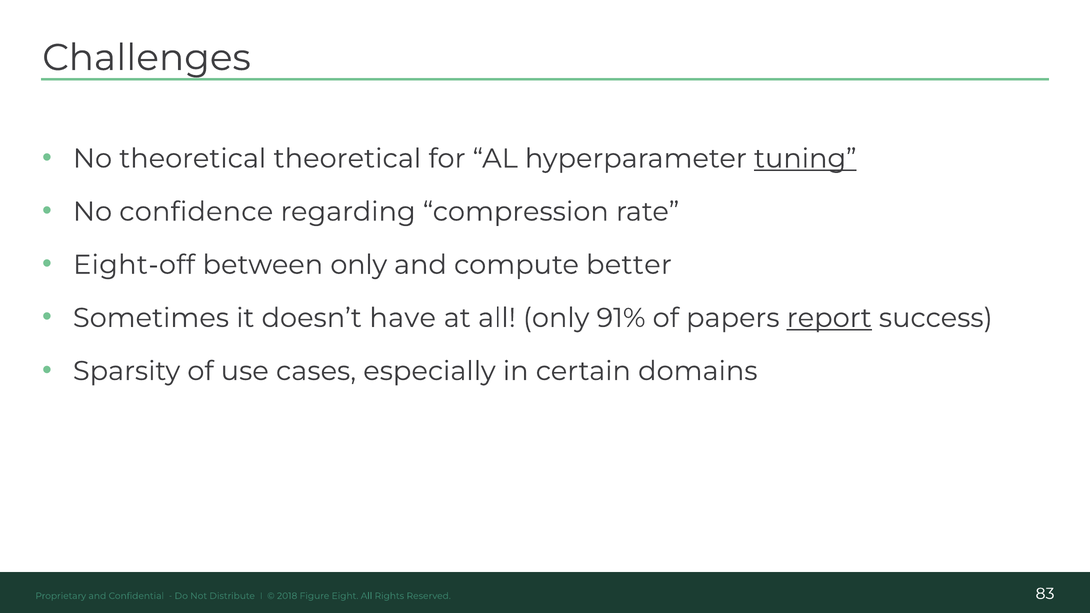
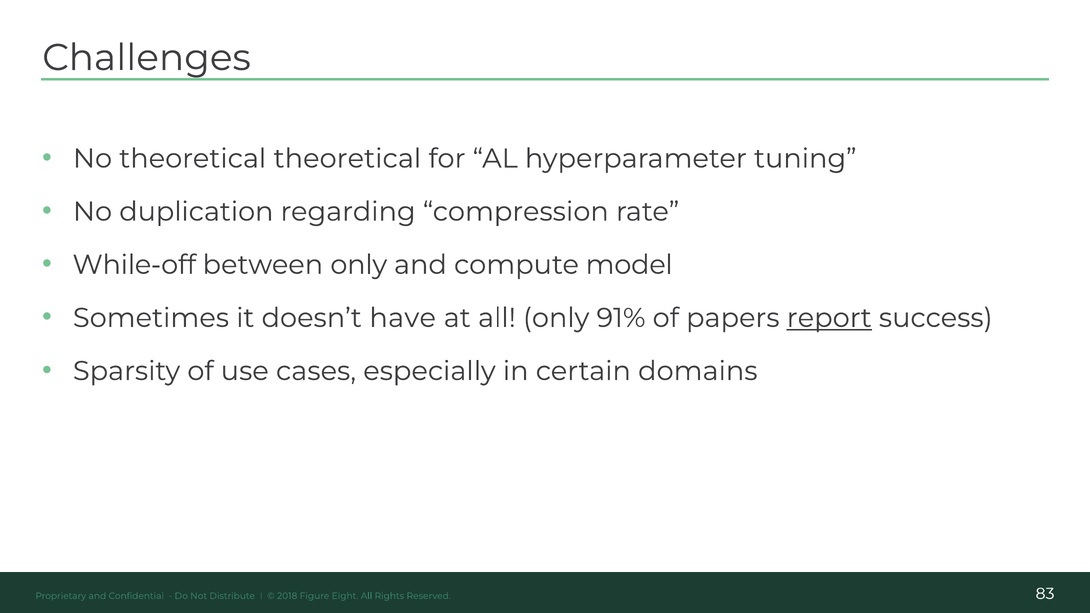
tuning underline: present -> none (805, 159)
confidence: confidence -> duplication (196, 212)
Eight-off: Eight-off -> While-off (134, 265)
better: better -> model (629, 265)
